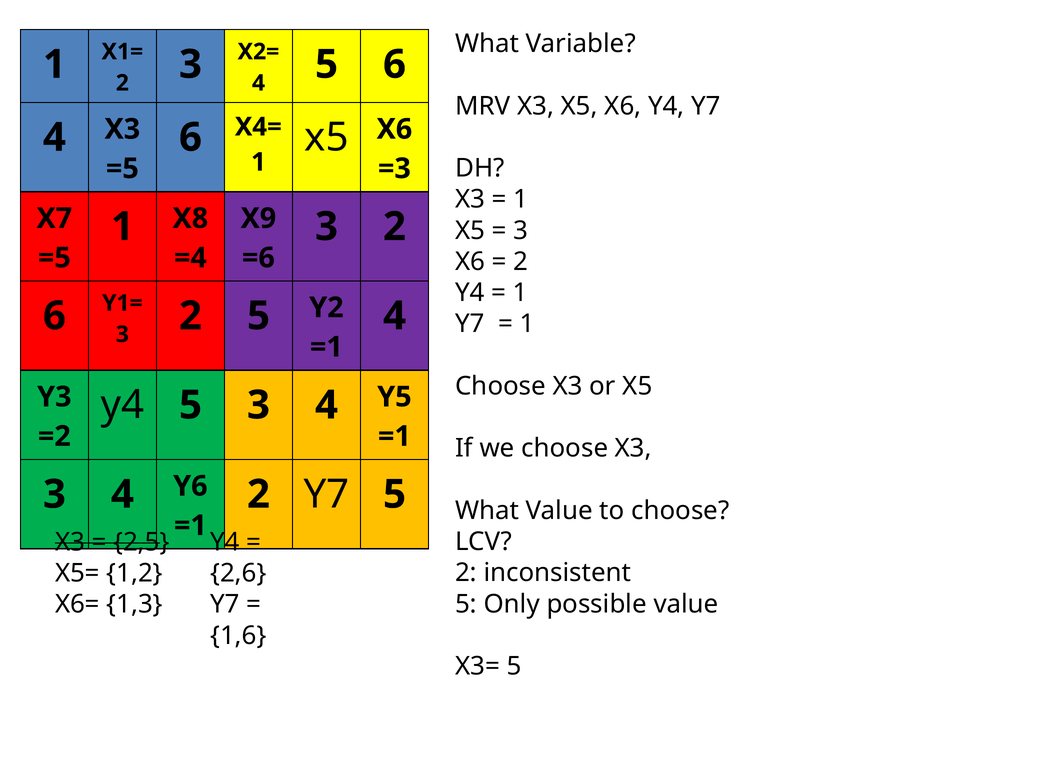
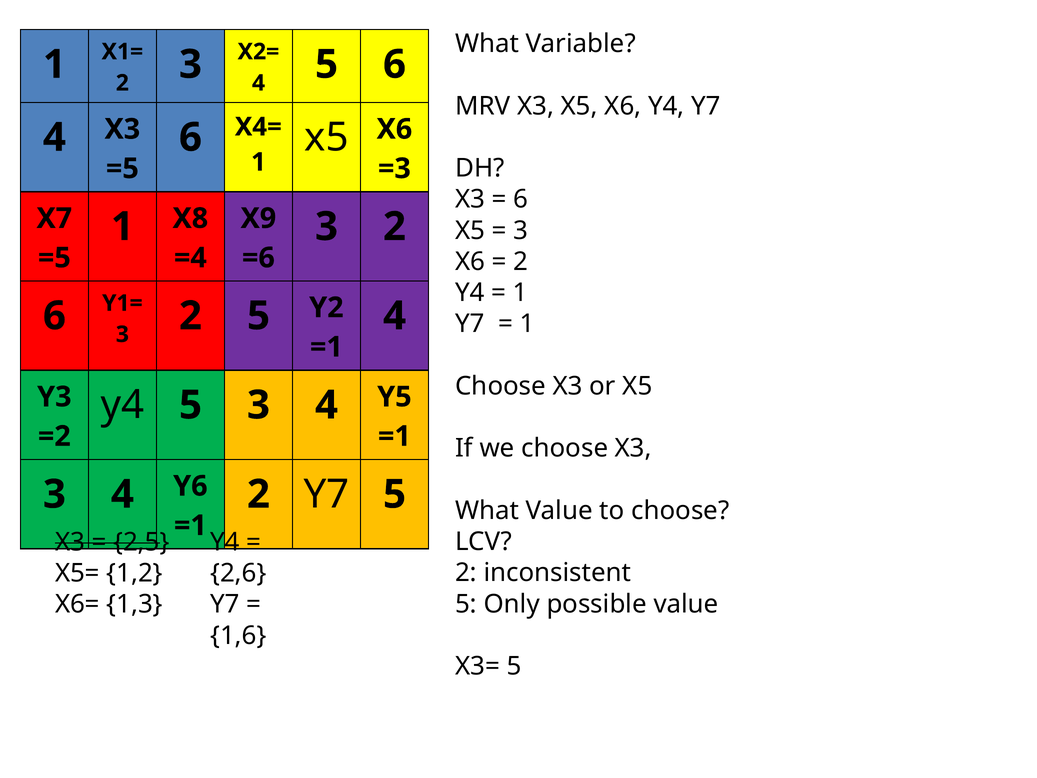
1: 1 -> 6 (521, 199)
